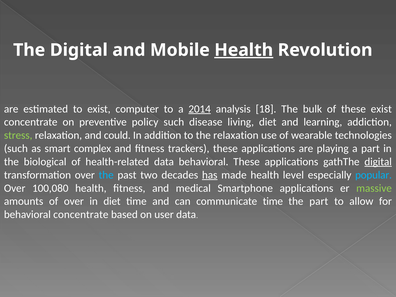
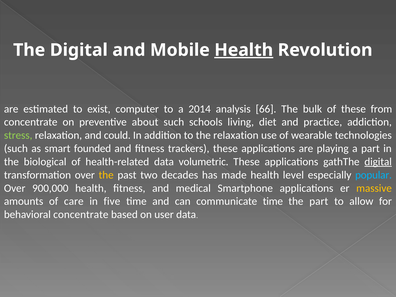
2014 underline: present -> none (200, 109)
18: 18 -> 66 (266, 109)
these exist: exist -> from (381, 109)
policy: policy -> about (145, 122)
disease: disease -> schools (206, 122)
learning: learning -> practice (323, 122)
complex: complex -> founded (93, 149)
data behavioral: behavioral -> volumetric (204, 162)
the colour: light blue -> yellow (106, 175)
has underline: present -> none (210, 175)
100,080: 100,080 -> 900,000 (50, 188)
massive colour: light green -> yellow (374, 188)
of over: over -> care (74, 201)
in diet: diet -> five (112, 201)
